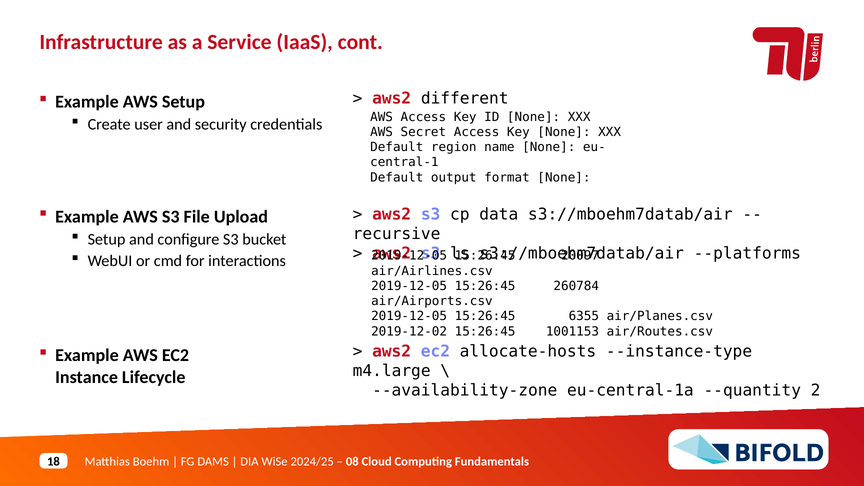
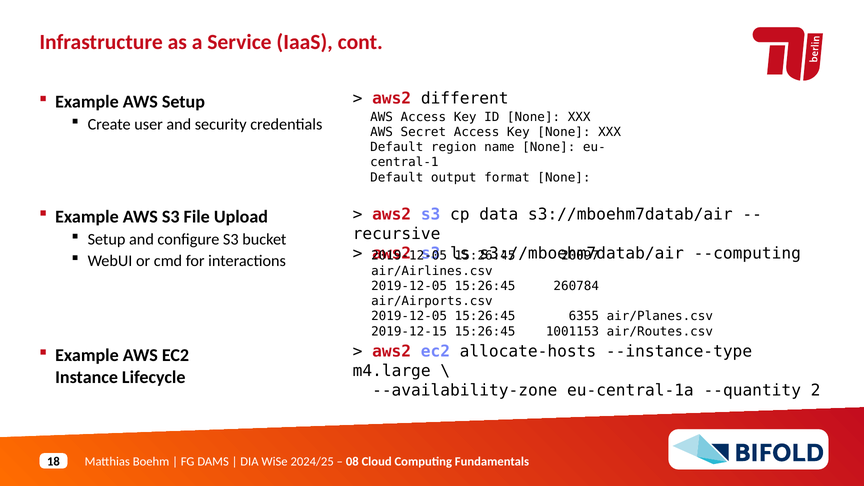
--platforms: --platforms -> --computing (747, 253)
2019-12-02: 2019-12-02 -> 2019-12-15 (409, 331)
